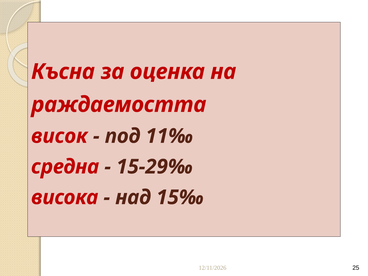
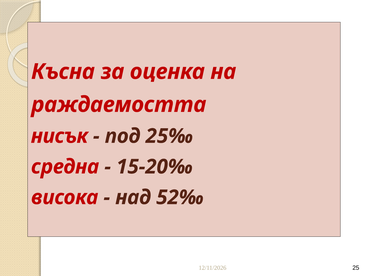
висок: висок -> нисък (60, 136)
11‰: 11‰ -> 25‰ (169, 136)
15-29‰: 15-29‰ -> 15-20‰ (154, 167)
15‰: 15‰ -> 52‰ (180, 197)
